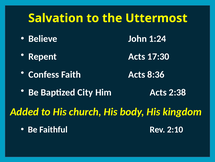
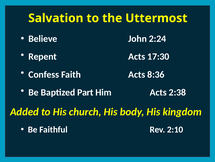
1:24: 1:24 -> 2:24 (158, 39)
City: City -> Part (85, 92)
